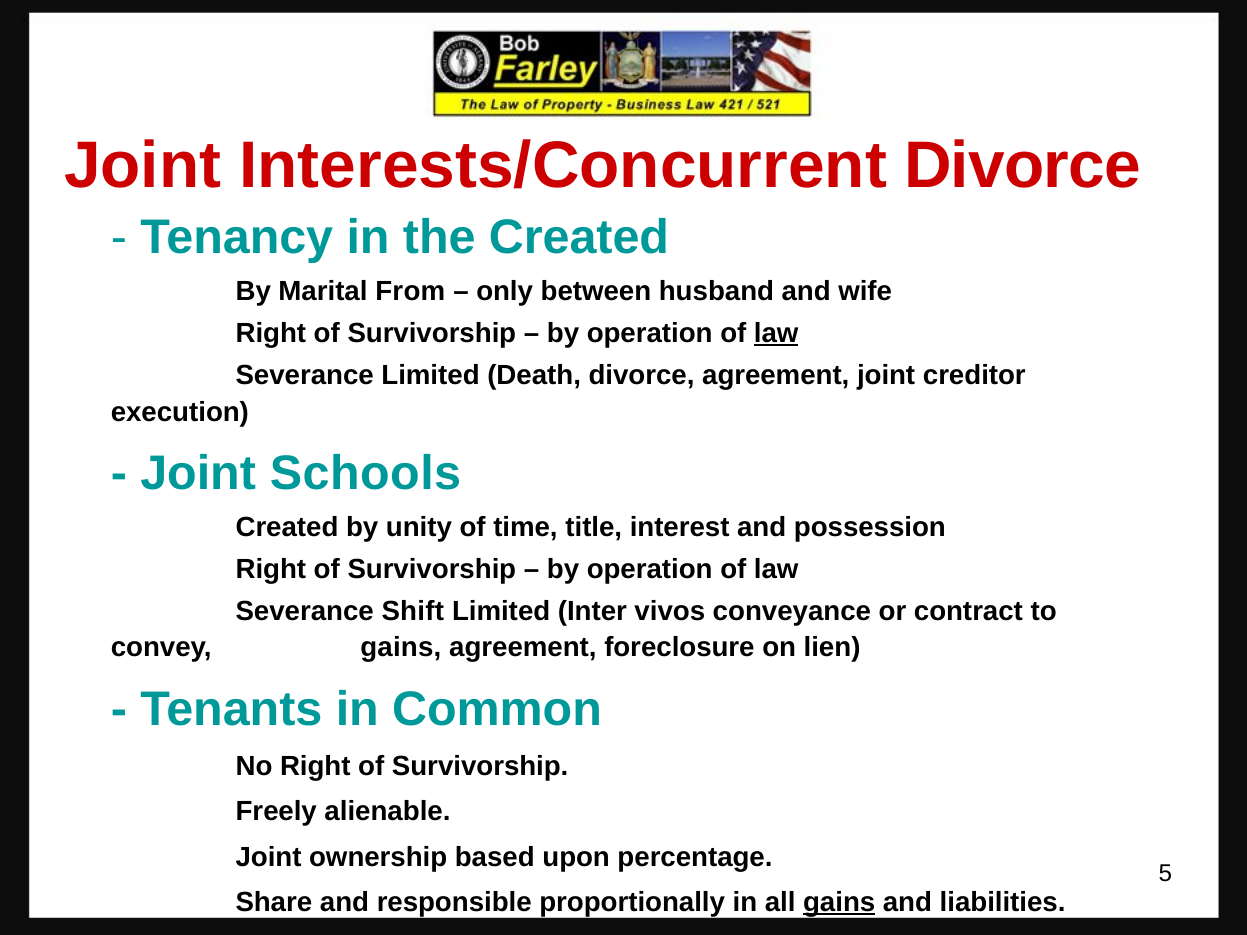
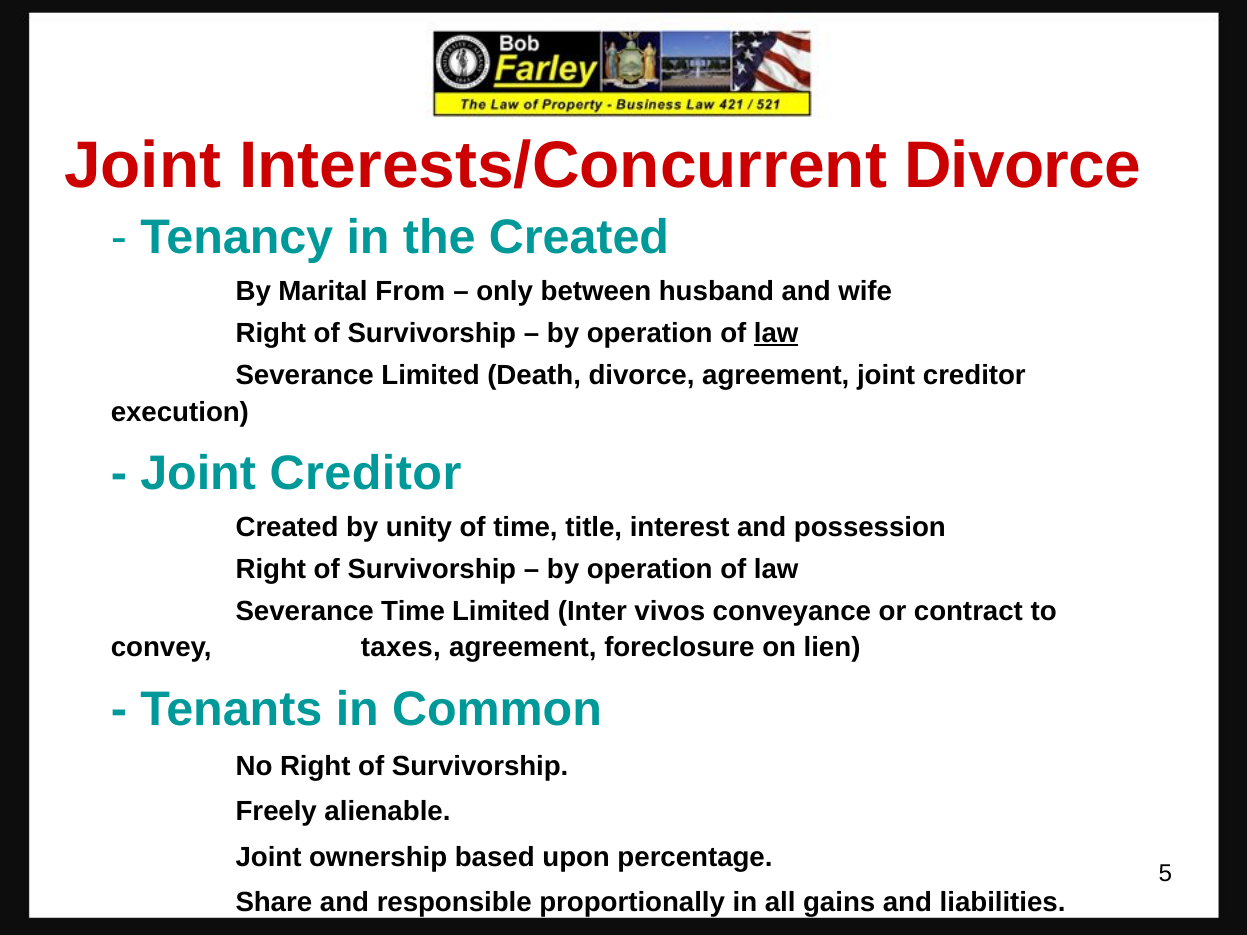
Schools: Schools -> Creditor (365, 473)
Severance Shift: Shift -> Time (413, 611)
convey gains: gains -> taxes (401, 648)
gains underline: present -> none (839, 903)
